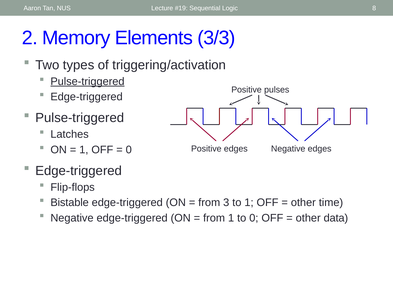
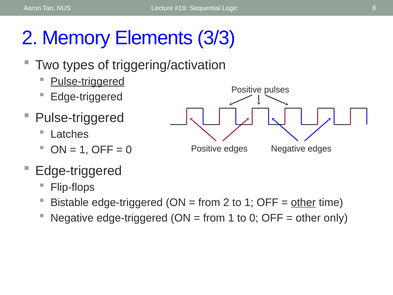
from 3: 3 -> 2 (226, 202)
other underline: none -> present (303, 202)
data: data -> only (336, 218)
